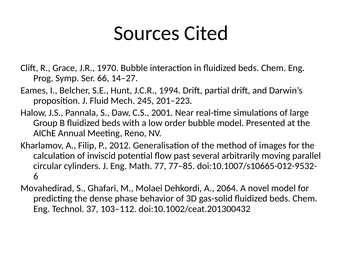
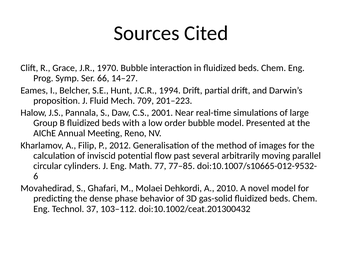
245: 245 -> 709 (146, 100)
2064: 2064 -> 2010 (227, 188)
